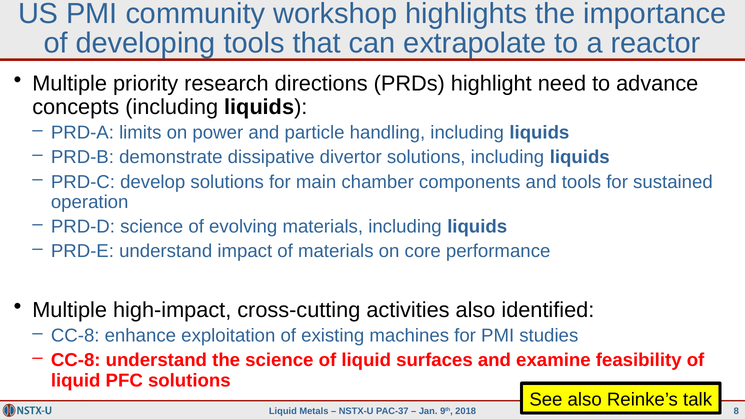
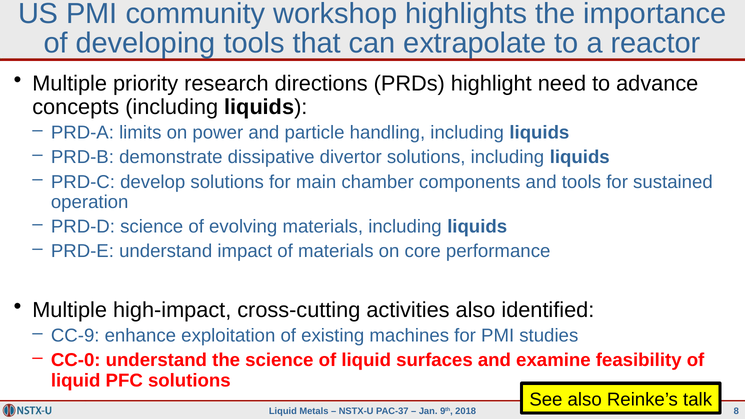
CC-8: CC-8 -> CC-9 (75, 336)
CC-8: CC-8 -> CC-0 (76, 360)
